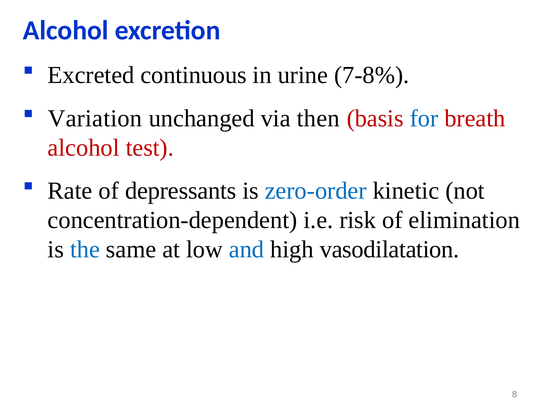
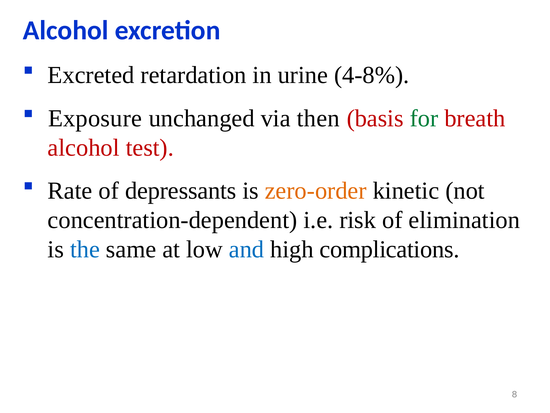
continuous: continuous -> retardation (194, 75)
7-8%: 7-8% -> 4-8% (372, 75)
Variation: Variation -> Exposure (95, 118)
for colour: blue -> green (424, 118)
zero-order colour: blue -> orange (316, 191)
vasodilatation: vasodilatation -> complications (390, 249)
